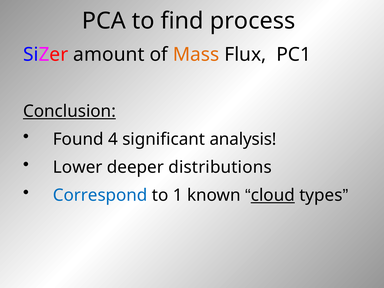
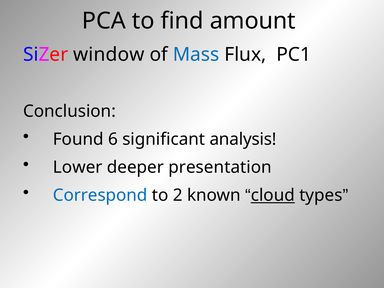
process: process -> amount (253, 21)
amount: amount -> window (109, 55)
Mass colour: orange -> blue (196, 55)
Conclusion underline: present -> none (69, 111)
4: 4 -> 6 (113, 139)
distributions: distributions -> presentation (220, 167)
1: 1 -> 2 (178, 195)
